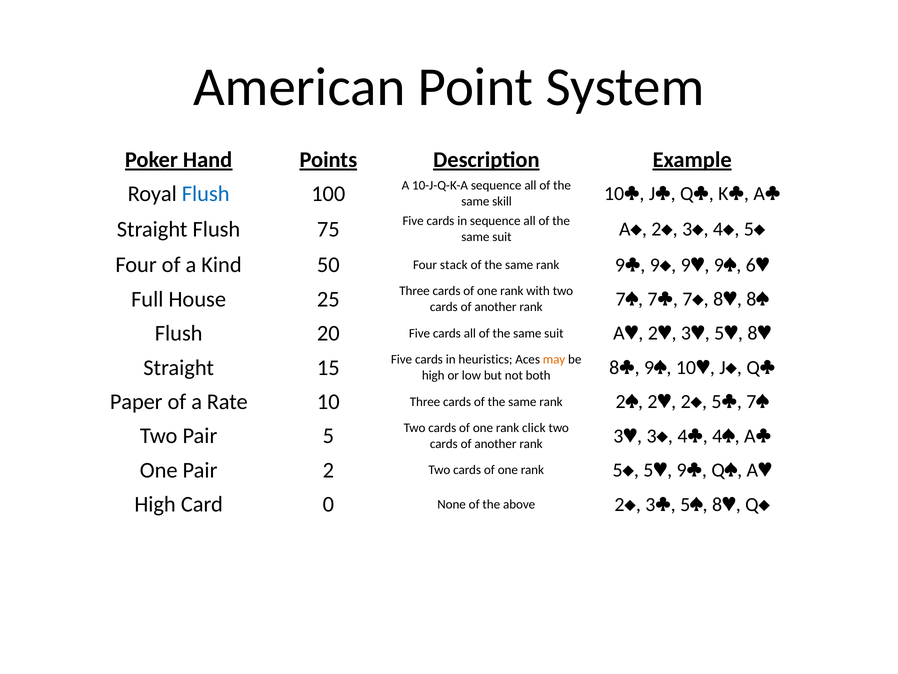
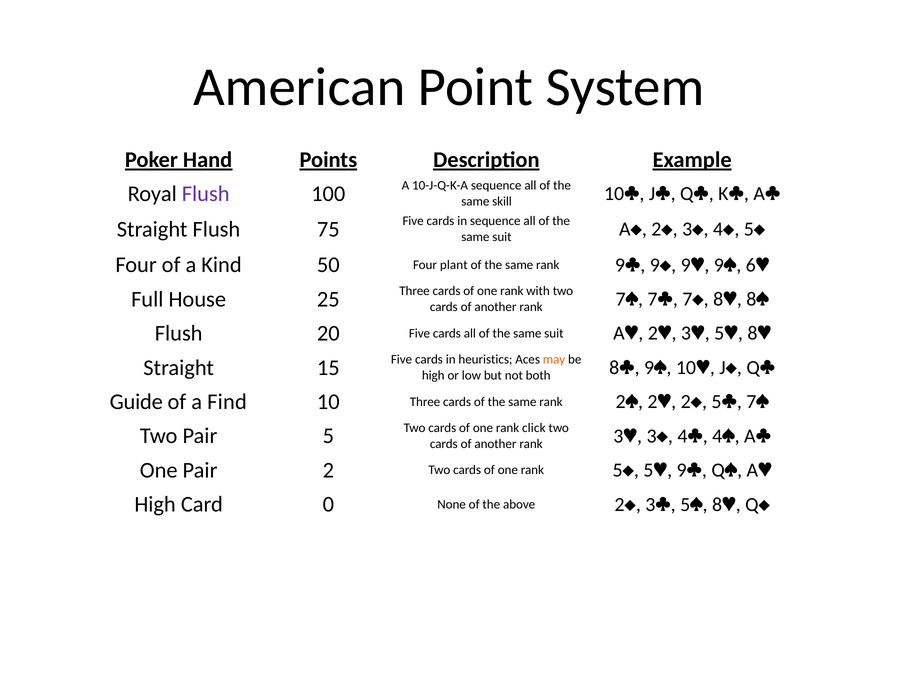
Flush colour: blue -> purple (206, 193)
stack: stack -> plant (454, 265)
Paper: Paper -> Guide (136, 402)
Rate: Rate -> Find (227, 402)
